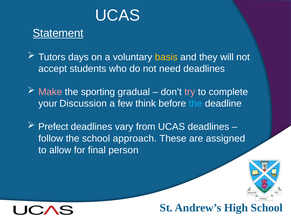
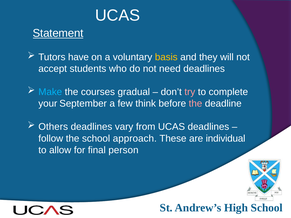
days: days -> have (78, 57)
Make colour: pink -> light blue (50, 92)
sporting: sporting -> courses (98, 92)
Discussion: Discussion -> September (83, 104)
the colour: light blue -> pink (195, 104)
Prefect: Prefect -> Others (53, 127)
assigned: assigned -> individual (226, 139)
